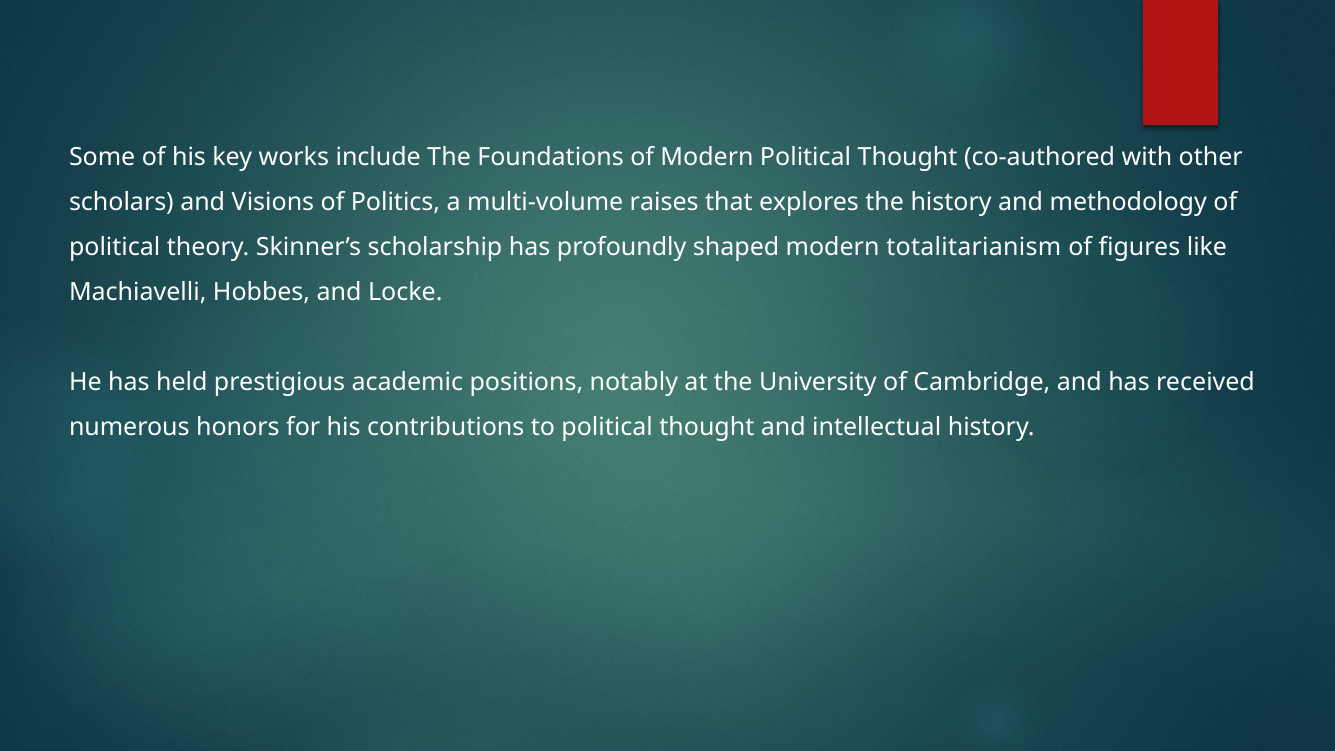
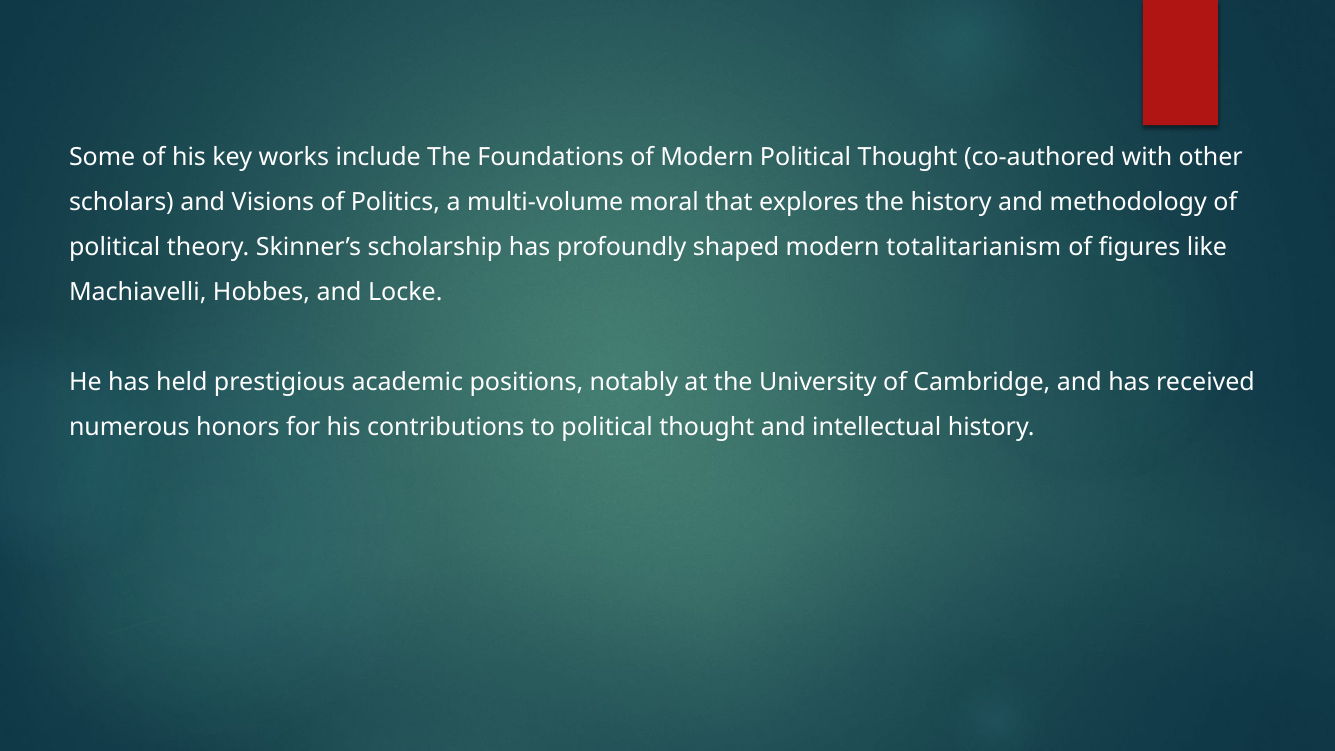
raises: raises -> moral (664, 202)
